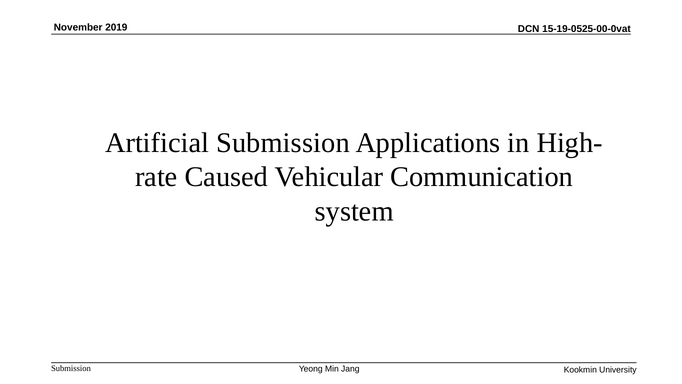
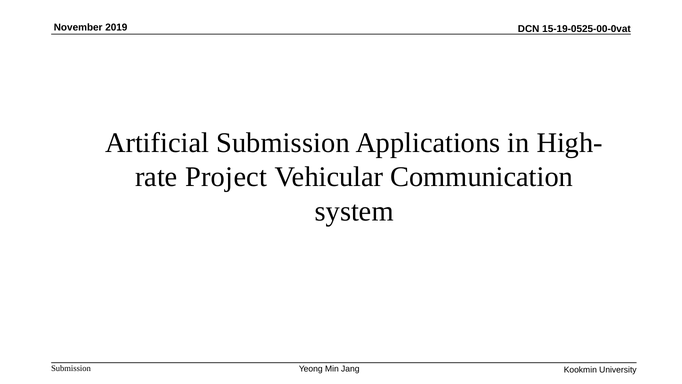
Caused: Caused -> Project (226, 177)
